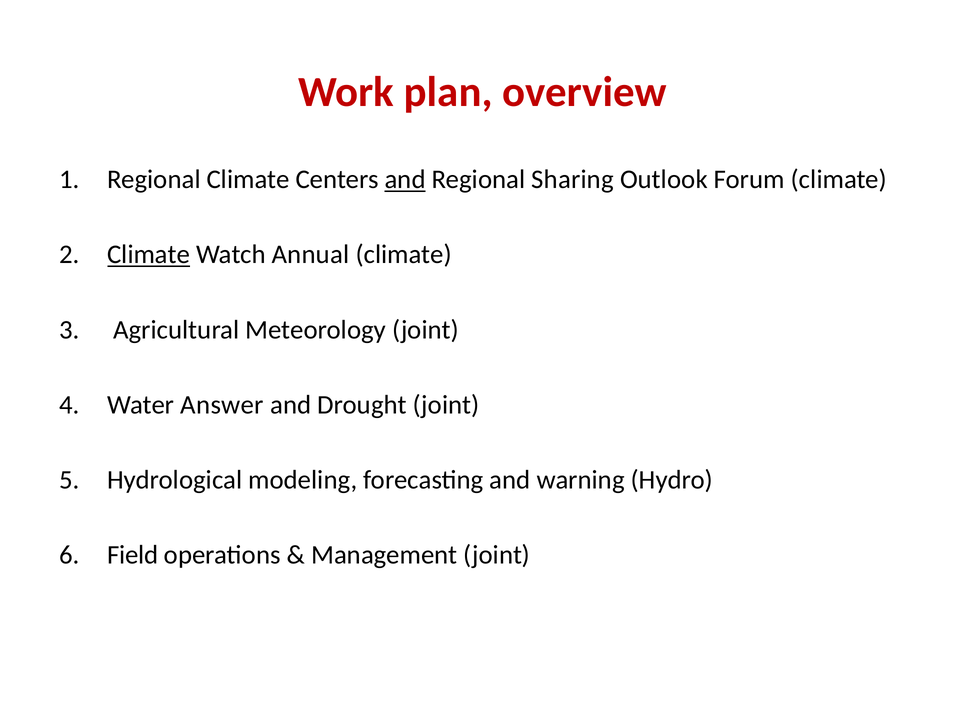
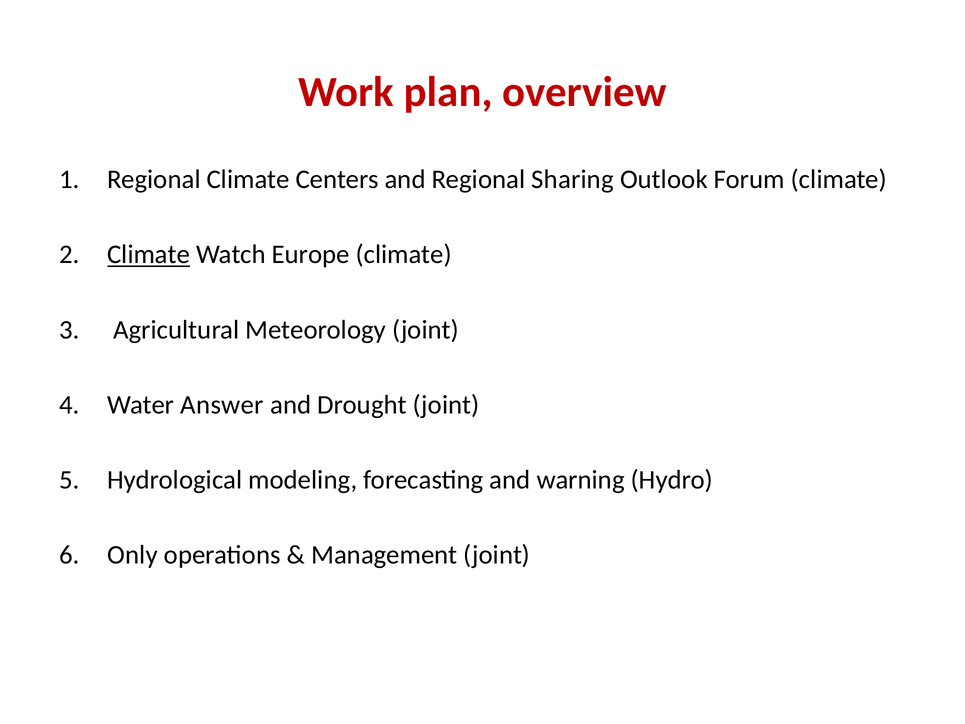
and underline: present -> none (405, 179)
Annual: Annual -> Europe (311, 255)
Field: Field -> Only (133, 555)
